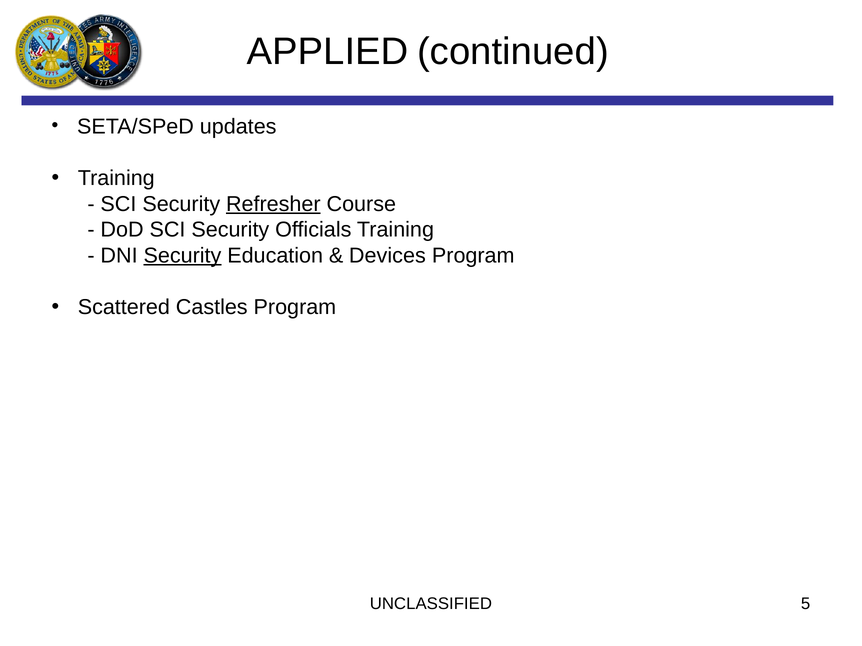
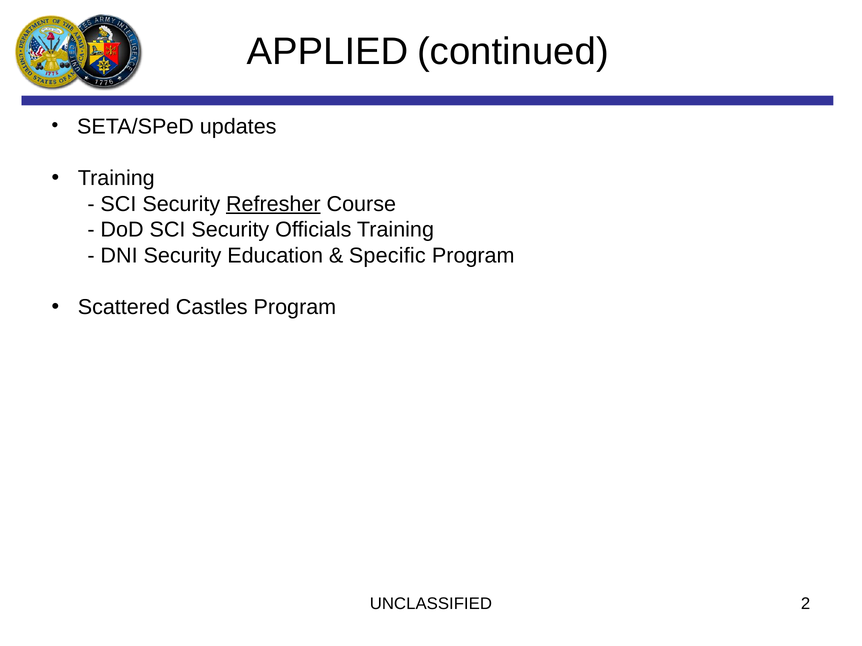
Security underline: present -> none (182, 256)
Devices: Devices -> Specific (387, 256)
5: 5 -> 2 (806, 604)
